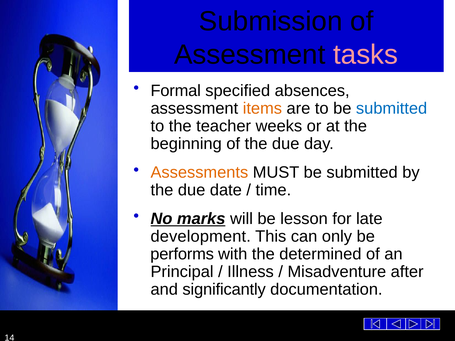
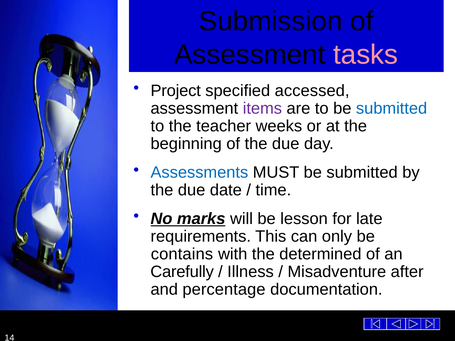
Formal: Formal -> Project (176, 91)
absences: absences -> accessed (312, 91)
items colour: orange -> purple (262, 108)
Assessments colour: orange -> blue (199, 172)
development: development -> requirements (201, 237)
performs: performs -> contains (182, 254)
Principal: Principal -> Carefully (182, 272)
significantly: significantly -> percentage (224, 290)
